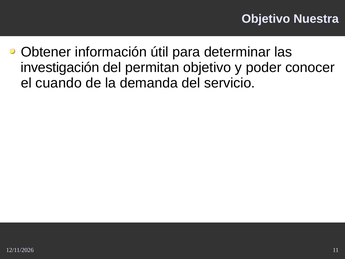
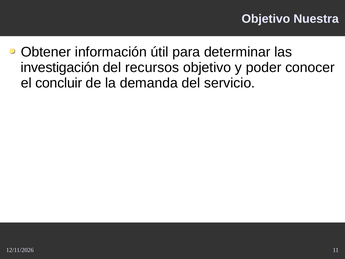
permitan: permitan -> recursos (152, 67)
cuando: cuando -> concluir (59, 83)
